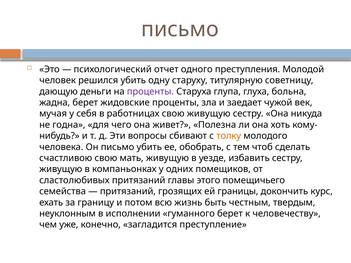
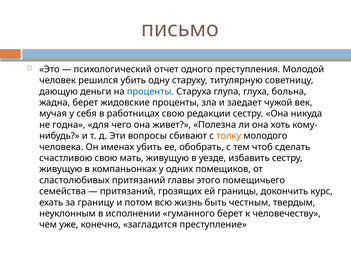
проценты colour: purple -> blue (150, 92)
свою живущую: живущую -> редакции (209, 114)
Он письмо: письмо -> именах (118, 147)
